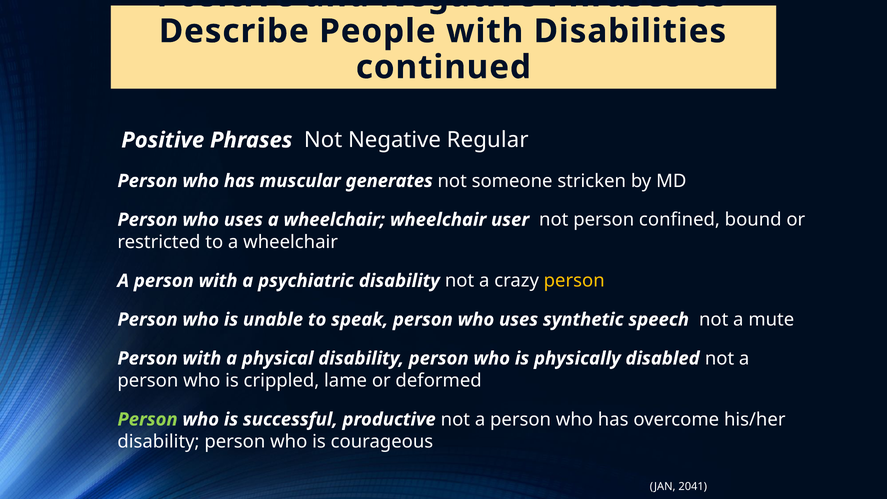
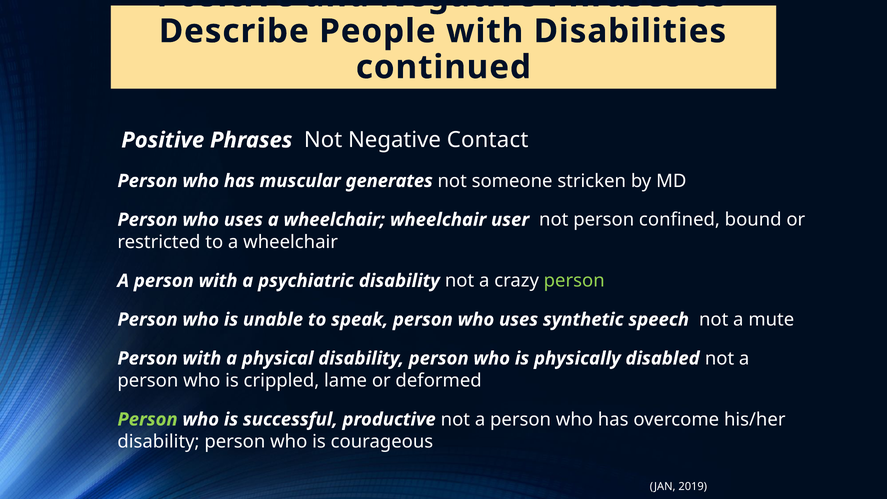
Regular: Regular -> Contact (488, 140)
person colour: yellow -> light green (574, 281)
2041: 2041 -> 2019 (693, 487)
